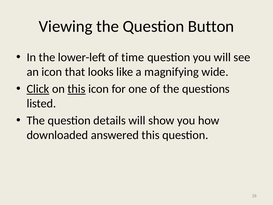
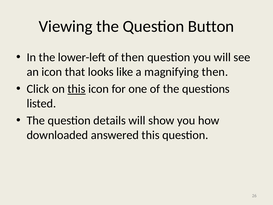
of time: time -> then (133, 57)
magnifying wide: wide -> then (215, 72)
Click underline: present -> none (38, 89)
